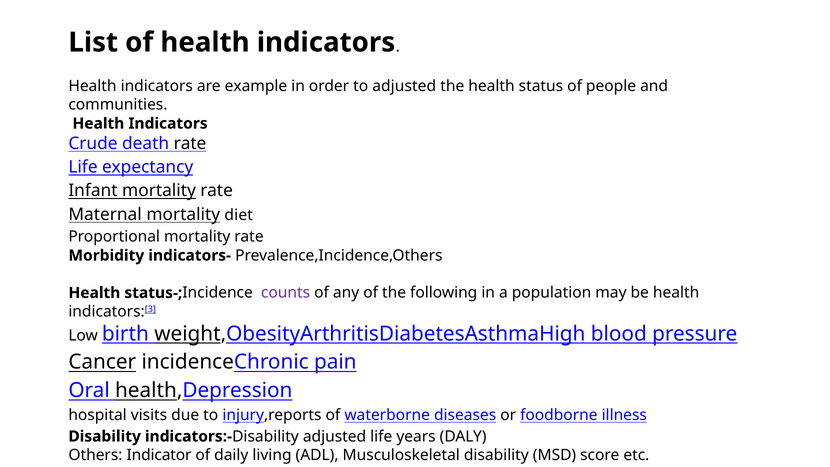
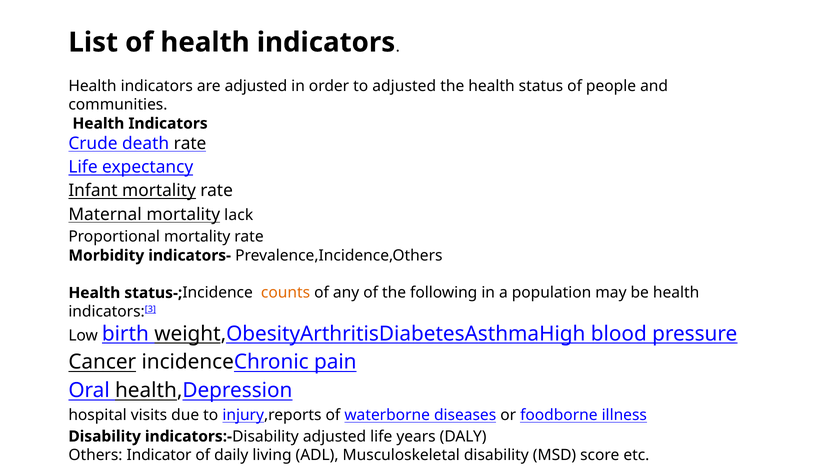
are example: example -> adjusted (256, 86)
diet: diet -> lack (239, 215)
counts colour: purple -> orange (286, 293)
